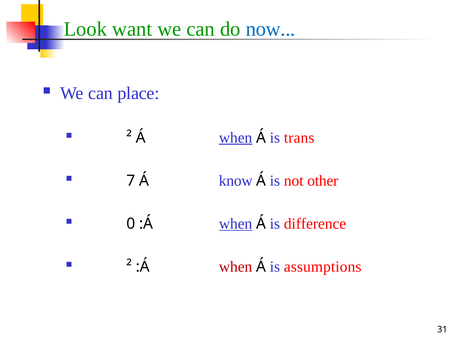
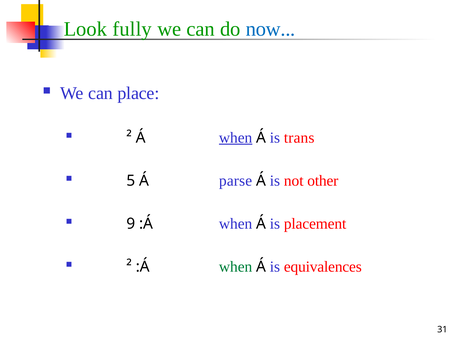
want: want -> fully (132, 29)
7: 7 -> 5 (131, 181)
know: know -> parse (236, 181)
0: 0 -> 9 (131, 224)
when underline: present -> none (236, 224)
difference: difference -> placement (315, 224)
when colour: red -> green (236, 267)
assumptions: assumptions -> equivalences (323, 267)
